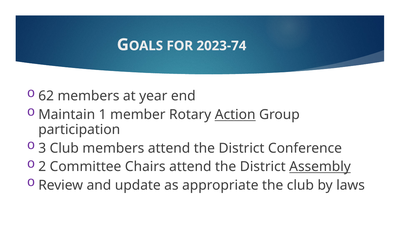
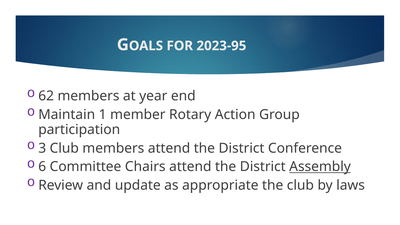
2023-74: 2023-74 -> 2023-95 (221, 46)
Action underline: present -> none (235, 115)
2: 2 -> 6 (42, 167)
